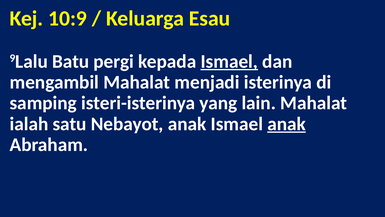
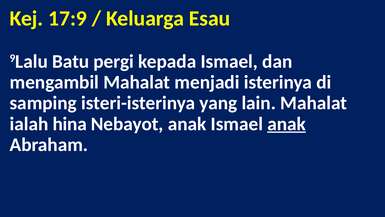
10:9: 10:9 -> 17:9 (68, 18)
Ismael underline: present -> none (229, 61)
satu: satu -> hina (70, 124)
